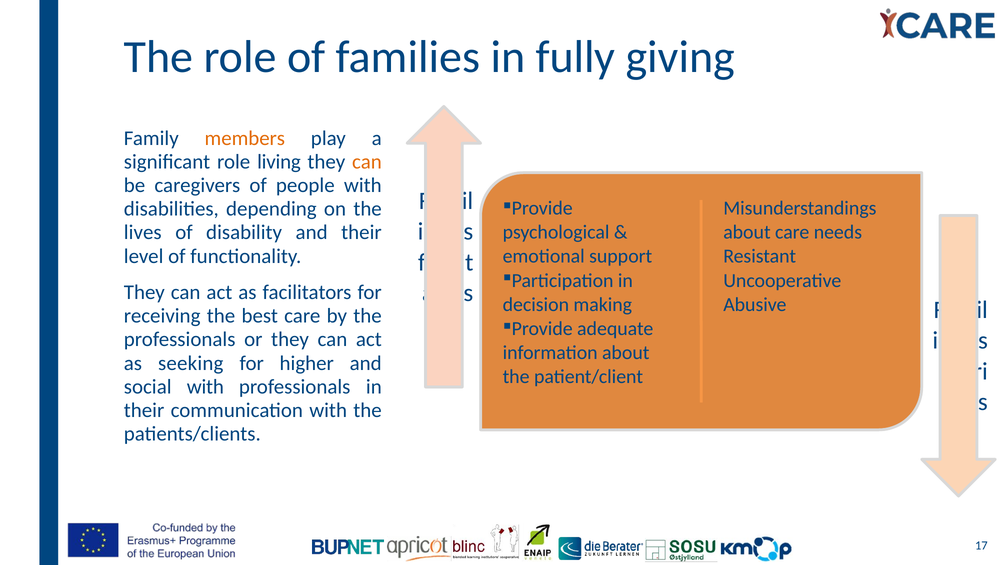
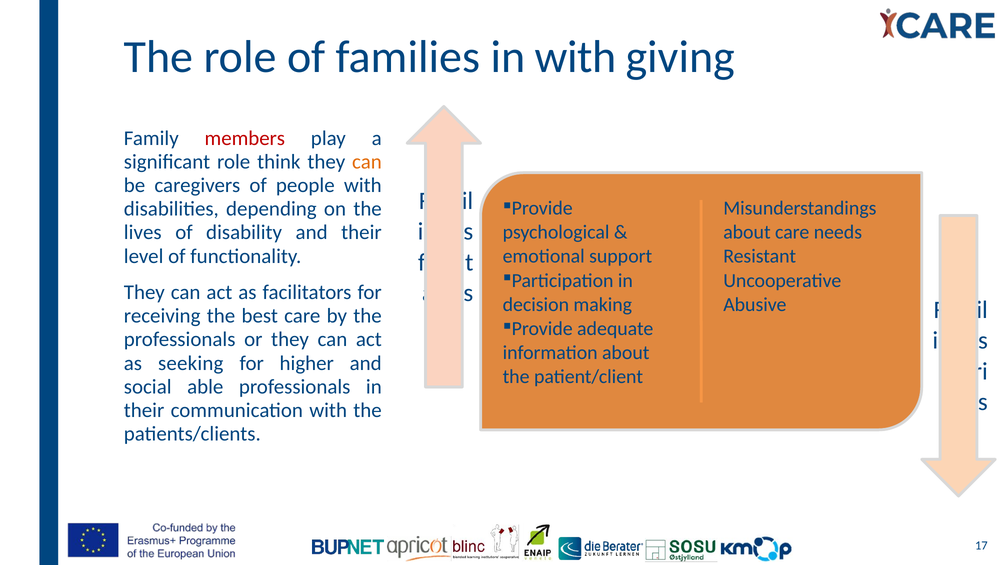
in fully: fully -> with (576, 57)
members colour: orange -> red (245, 138)
living: living -> think (279, 162)
social with: with -> able (205, 387)
